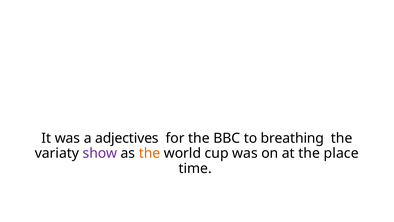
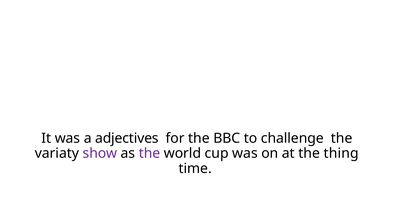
breathing: breathing -> challenge (292, 138)
the colour: orange -> purple (150, 153)
place: place -> thing (341, 153)
